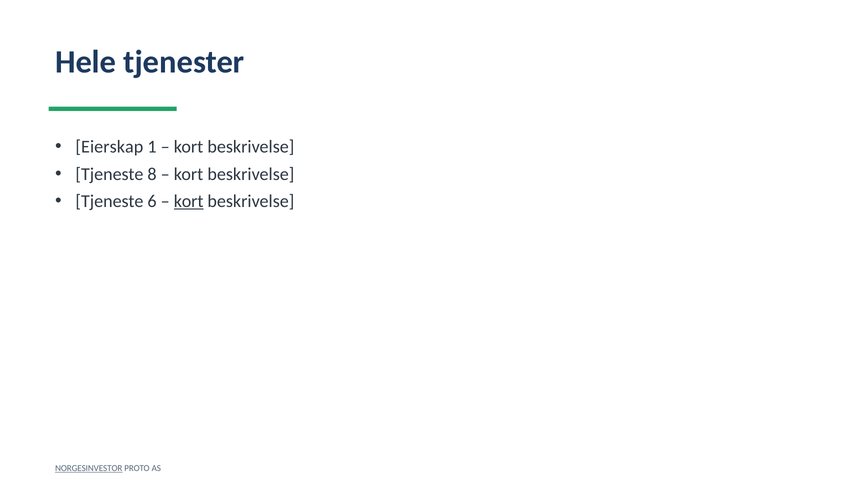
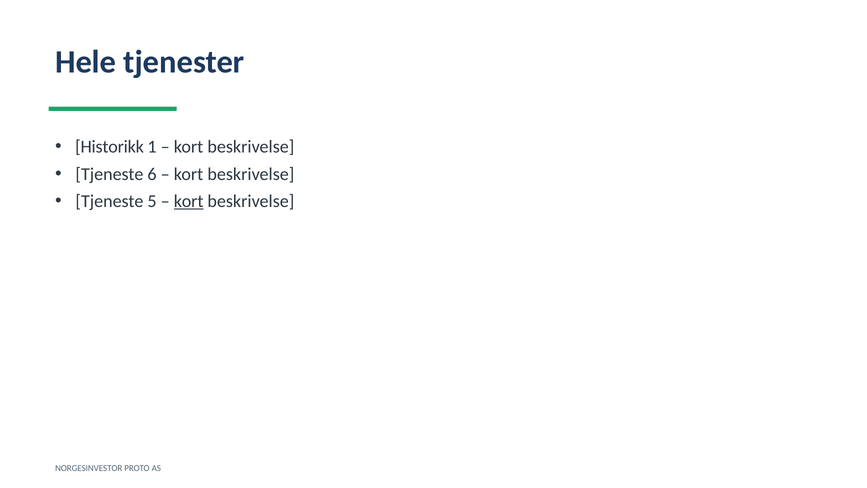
Eierskap: Eierskap -> Historikk (110, 147)
8: 8 -> 6 (152, 174)
6: 6 -> 5 (152, 201)
NORGESINVESTOR underline: present -> none (89, 468)
